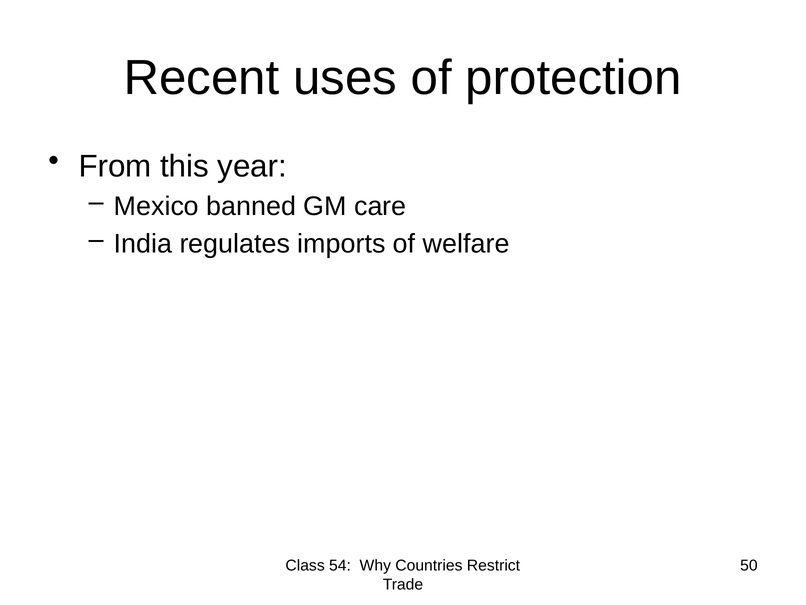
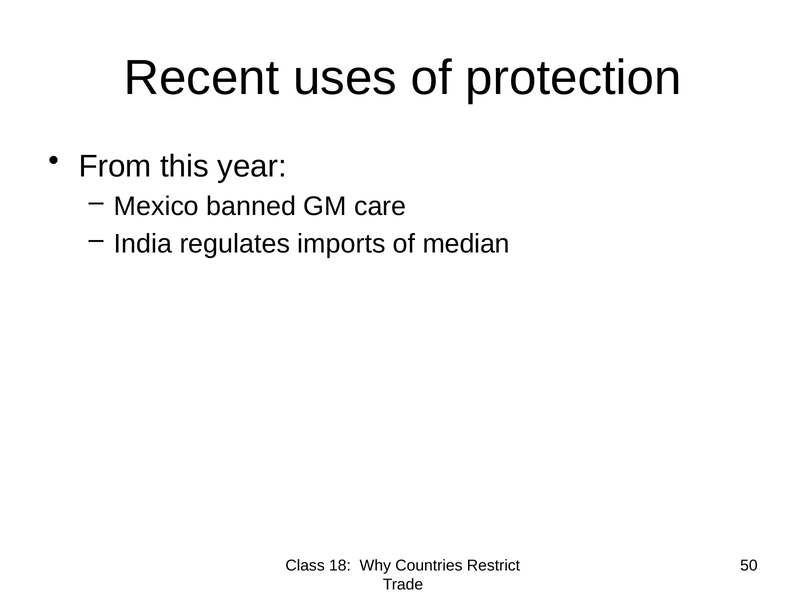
welfare: welfare -> median (466, 244)
54: 54 -> 18 (340, 565)
